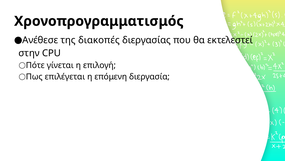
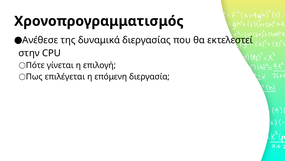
διακοπές: διακοπές -> δυναμικά (99, 40)
